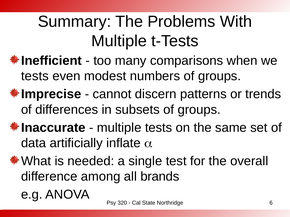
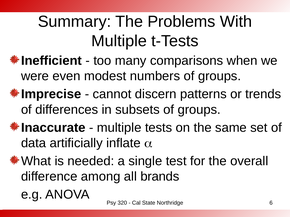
tests: tests -> were (35, 76)
